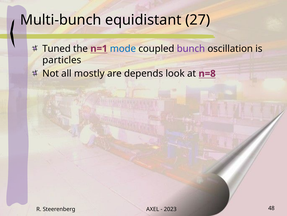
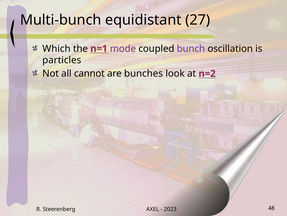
Tuned: Tuned -> Which (56, 49)
mode colour: blue -> purple (123, 49)
mostly: mostly -> cannot (89, 73)
depends: depends -> bunches (144, 73)
n=8: n=8 -> n=2 (207, 73)
